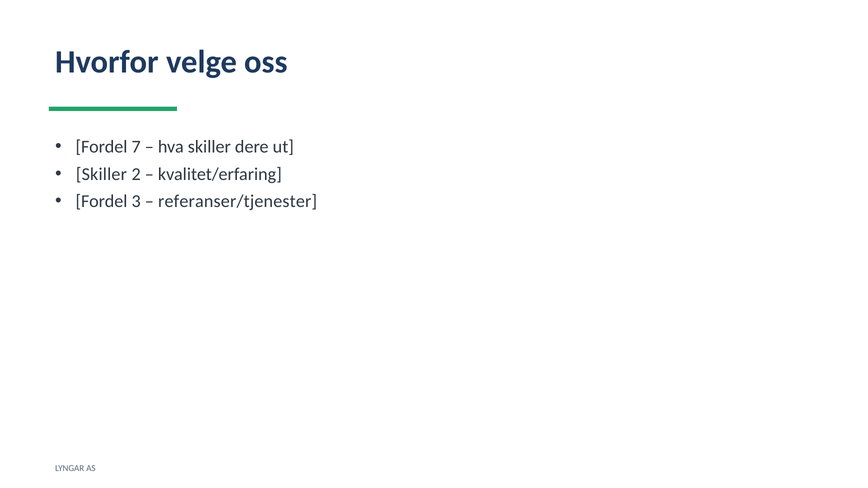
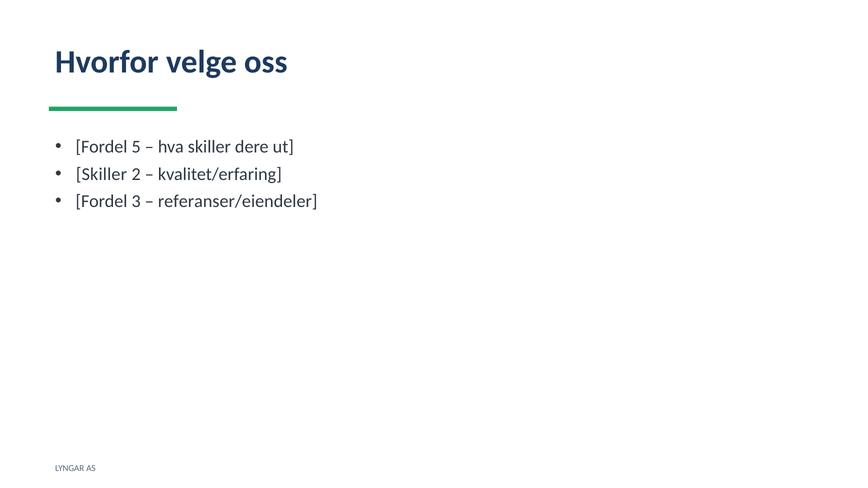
7: 7 -> 5 (136, 147)
referanser/tjenester: referanser/tjenester -> referanser/eiendeler (238, 201)
